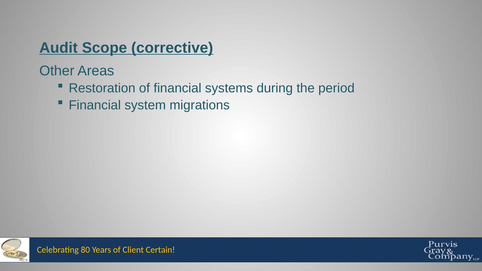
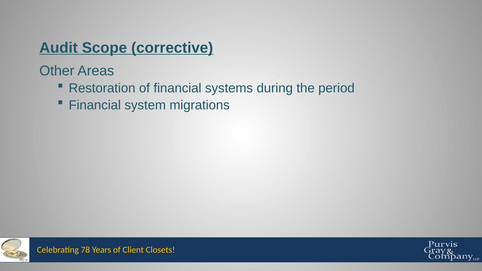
80: 80 -> 78 (85, 250)
Certain: Certain -> Closets (160, 250)
